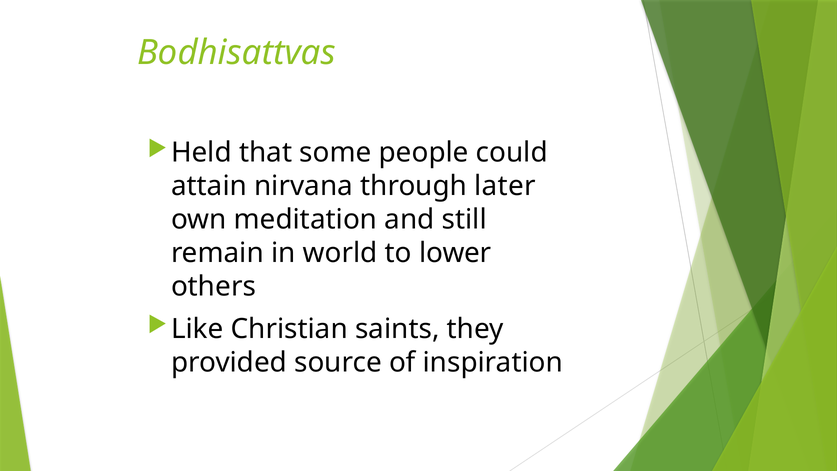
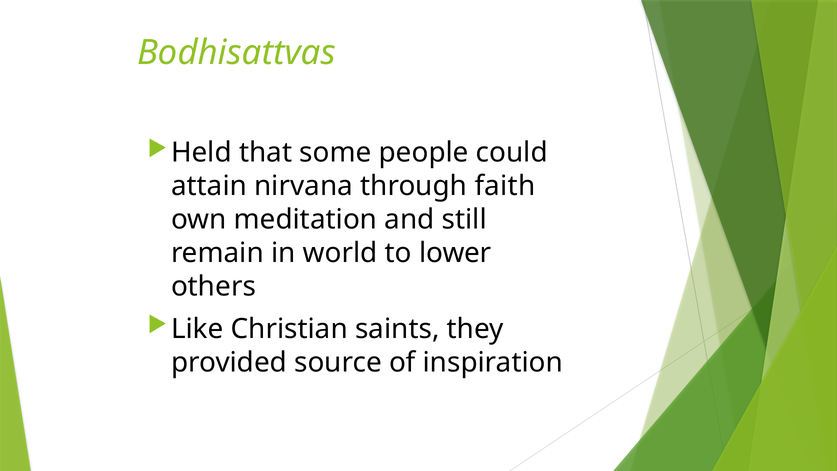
later: later -> faith (505, 186)
